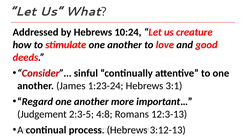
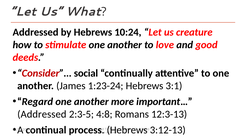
sinful: sinful -> social (86, 73)
Judgement: Judgement -> Addressed (42, 114)
